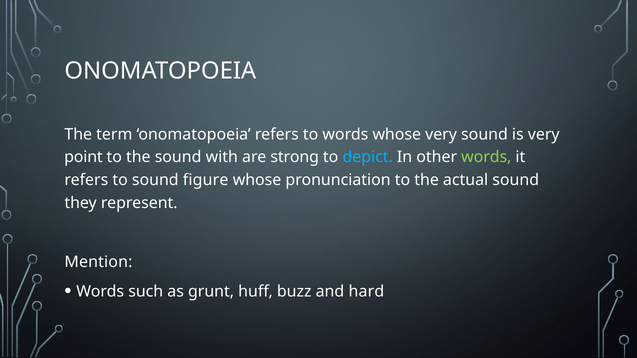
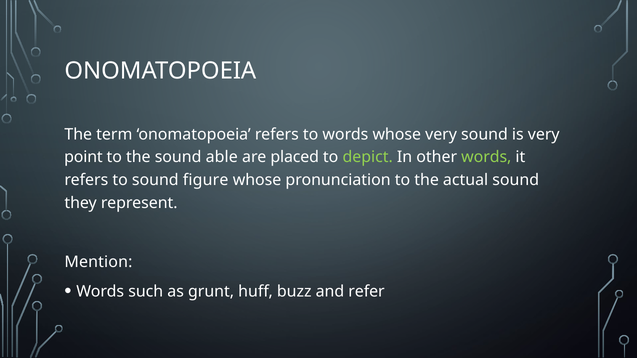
with: with -> able (222, 157)
strong: strong -> placed (295, 157)
depict colour: light blue -> light green (368, 157)
hard: hard -> refer (366, 292)
